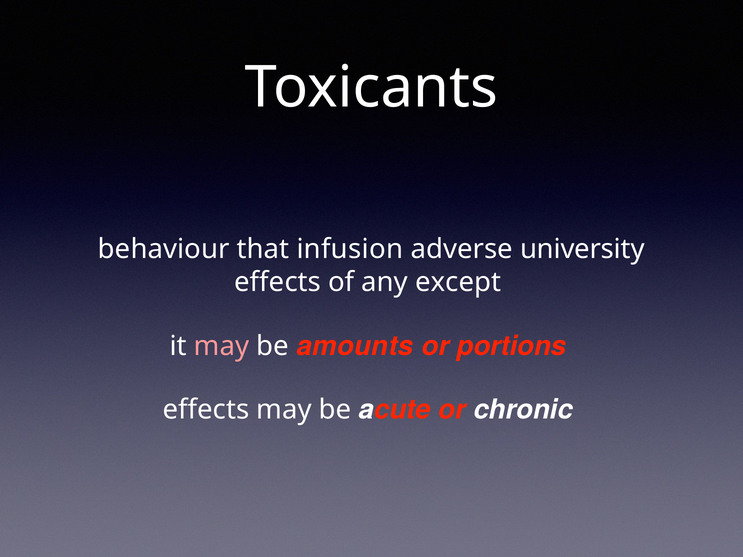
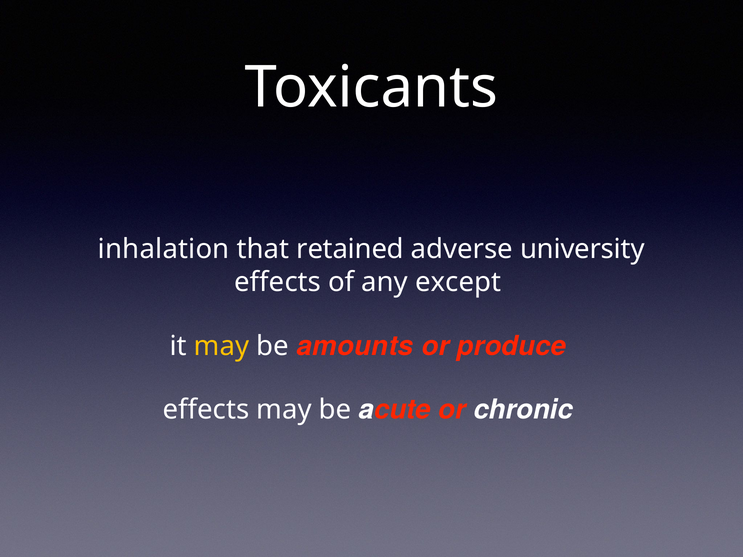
behaviour: behaviour -> inhalation (164, 249)
infusion: infusion -> retained (350, 249)
may colour: pink -> yellow (222, 346)
portions: portions -> produce (511, 346)
